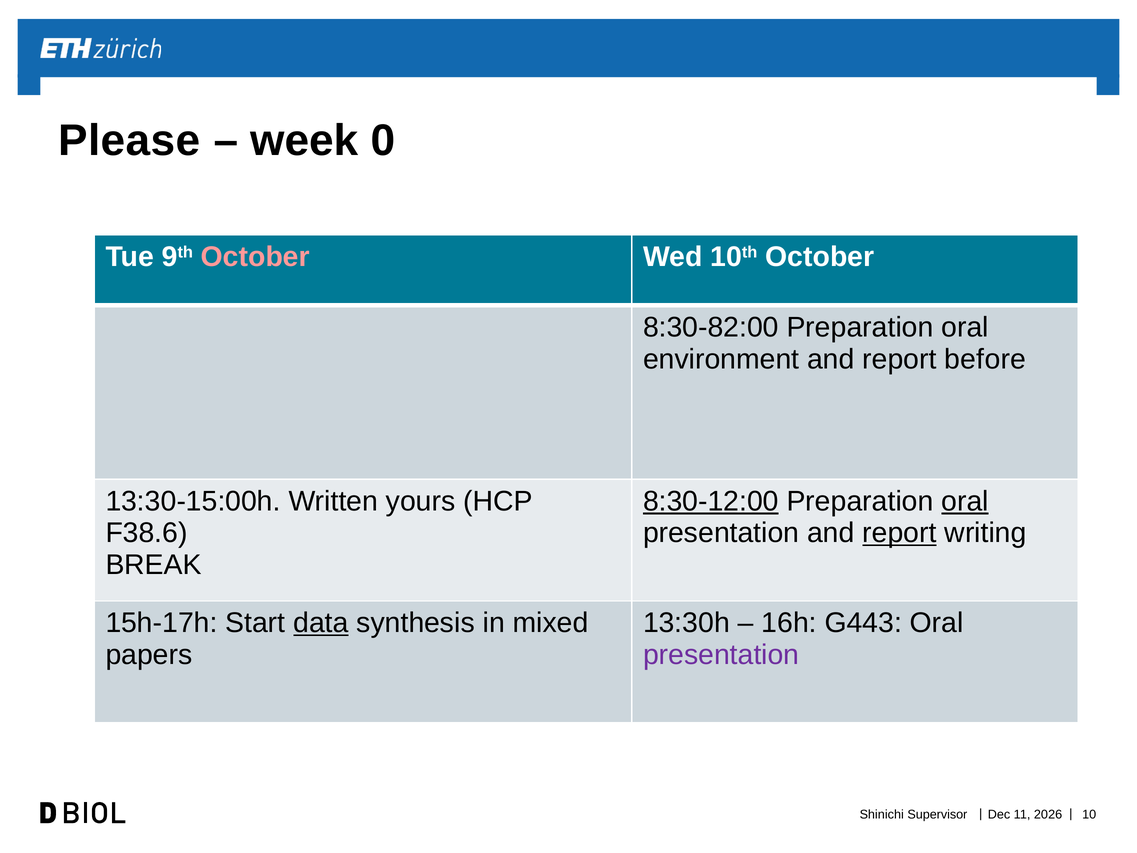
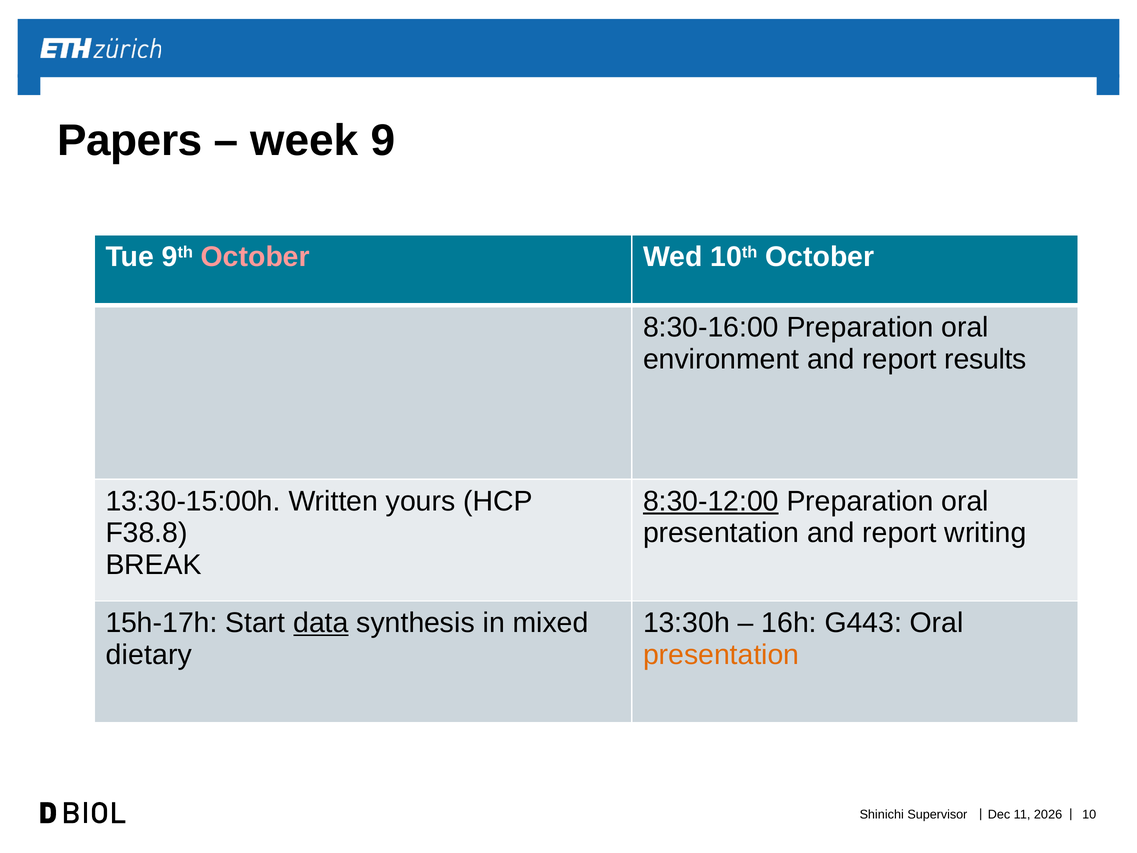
Please: Please -> Papers (130, 141)
0: 0 -> 9 (383, 141)
8:30-82:00: 8:30-82:00 -> 8:30-16:00 (711, 327)
before: before -> results (985, 359)
oral underline: present -> none (965, 501)
F38.6: F38.6 -> F38.8 (147, 533)
report underline: present -> none (899, 533)
papers: papers -> dietary (149, 655)
presentation colour: purple -> orange (721, 655)
